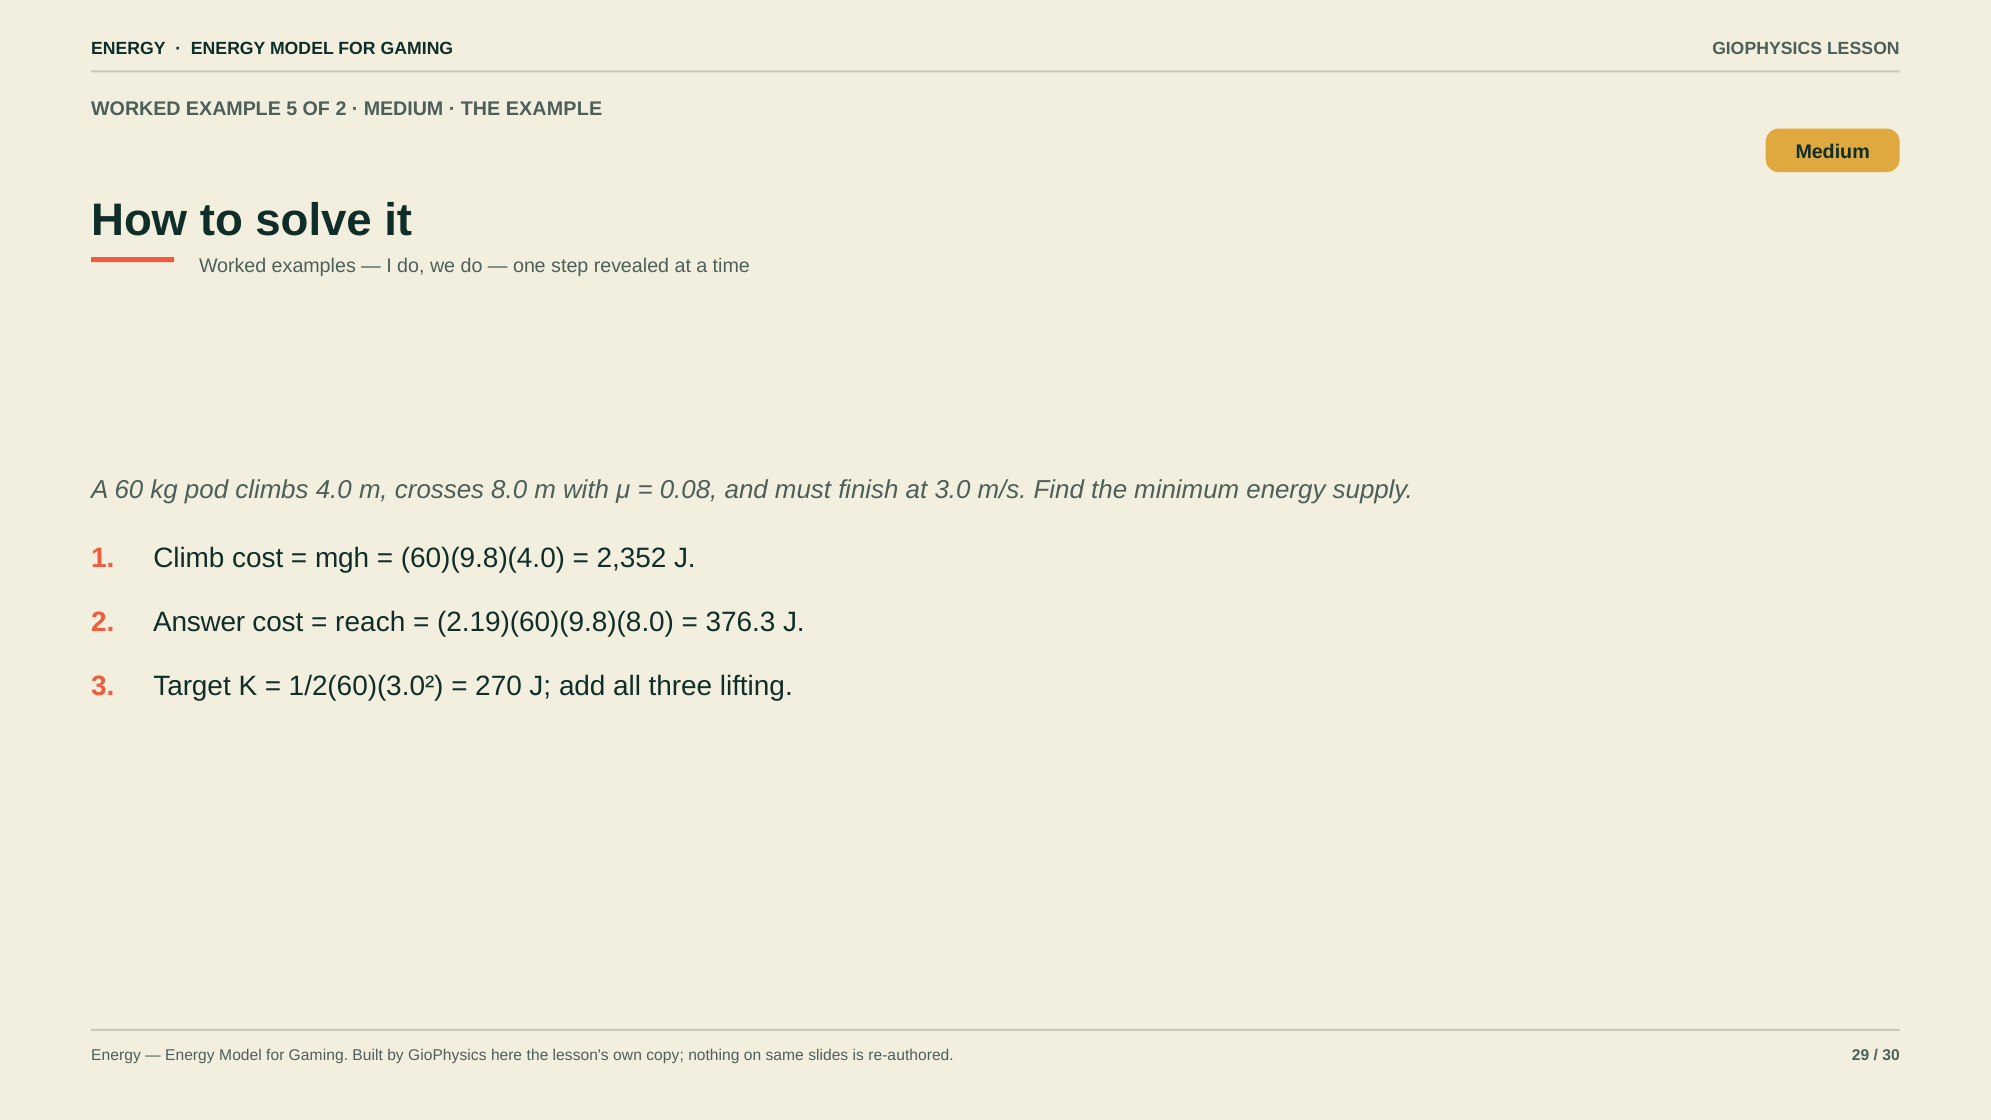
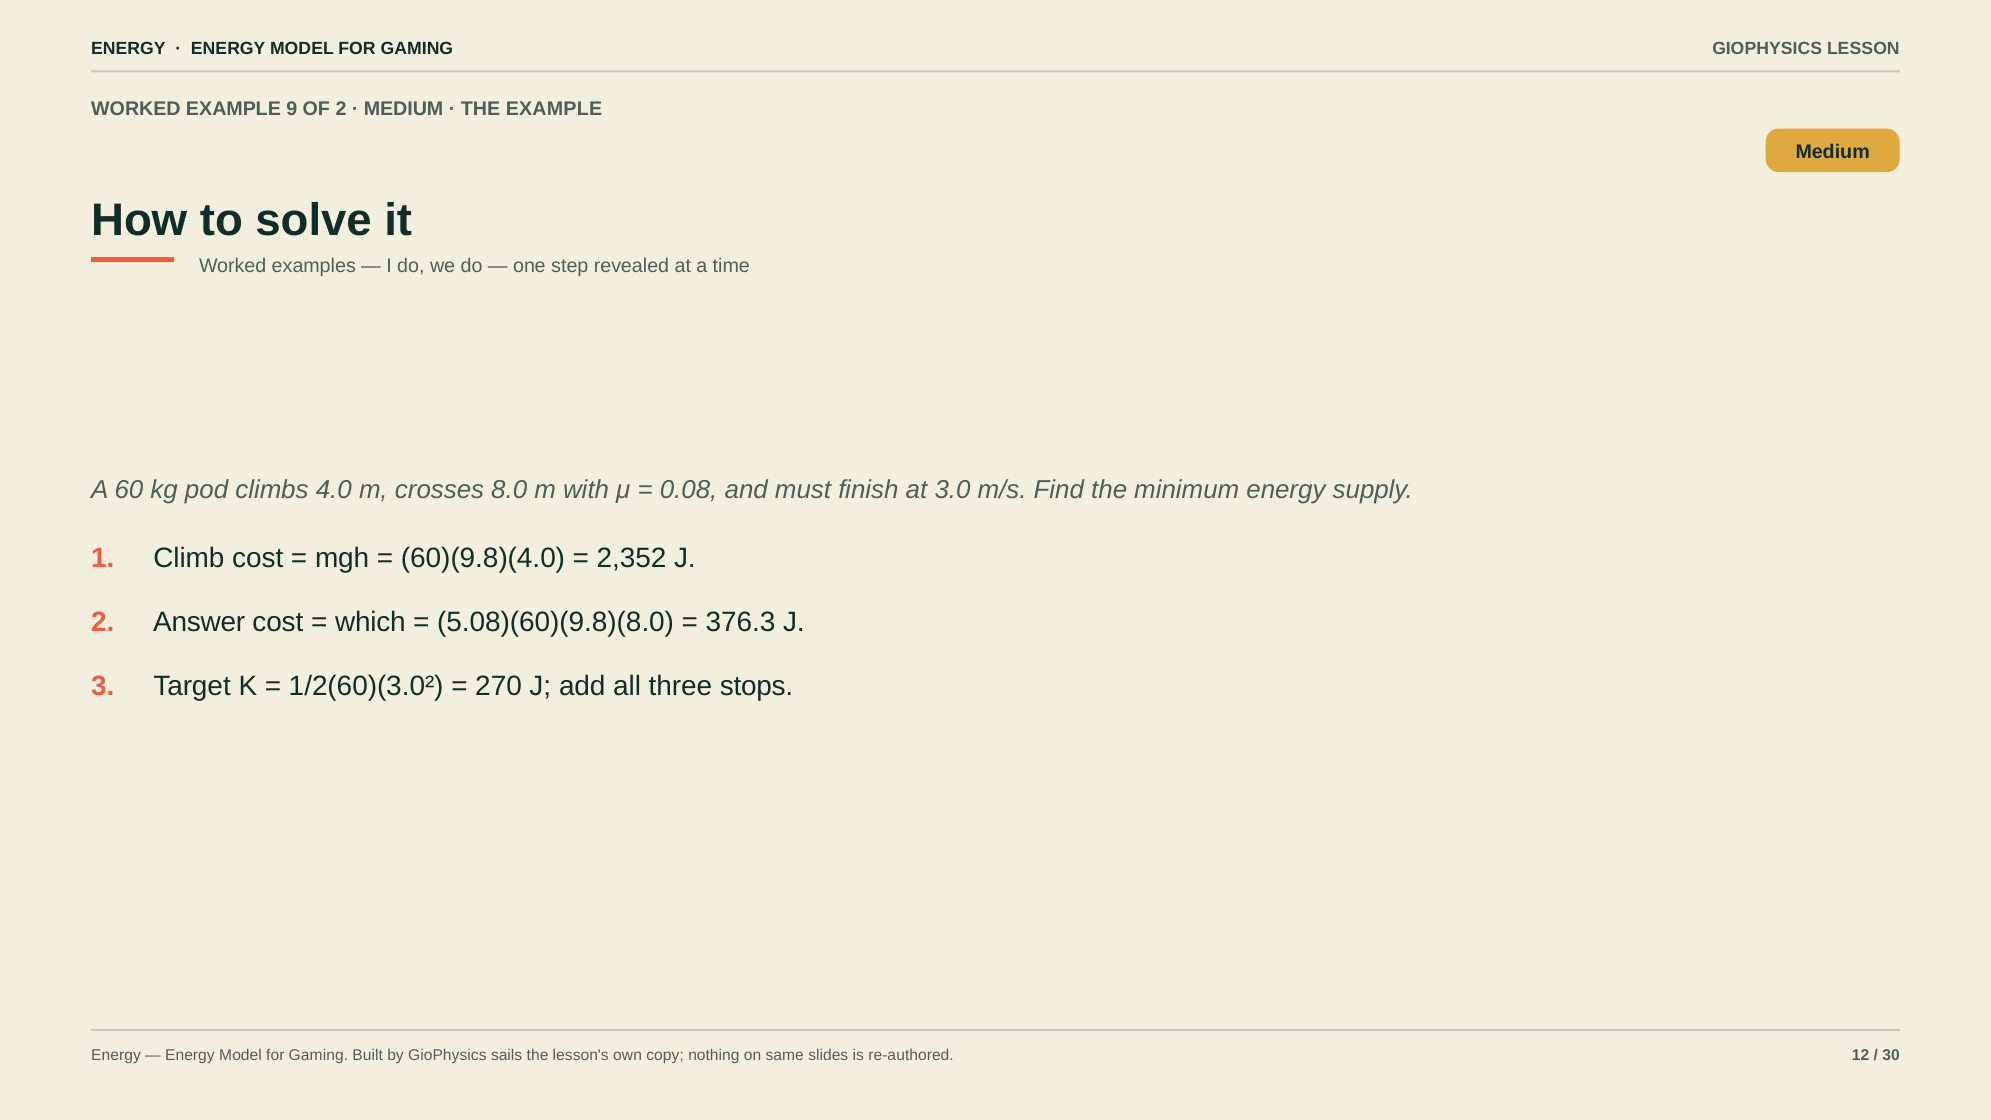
5: 5 -> 9 (292, 109)
reach: reach -> which (370, 622)
2.19)(60)(9.8)(8.0: 2.19)(60)(9.8)(8.0 -> 5.08)(60)(9.8)(8.0 (556, 622)
lifting: lifting -> stops (756, 687)
here: here -> sails (507, 1056)
29: 29 -> 12 (1861, 1056)
